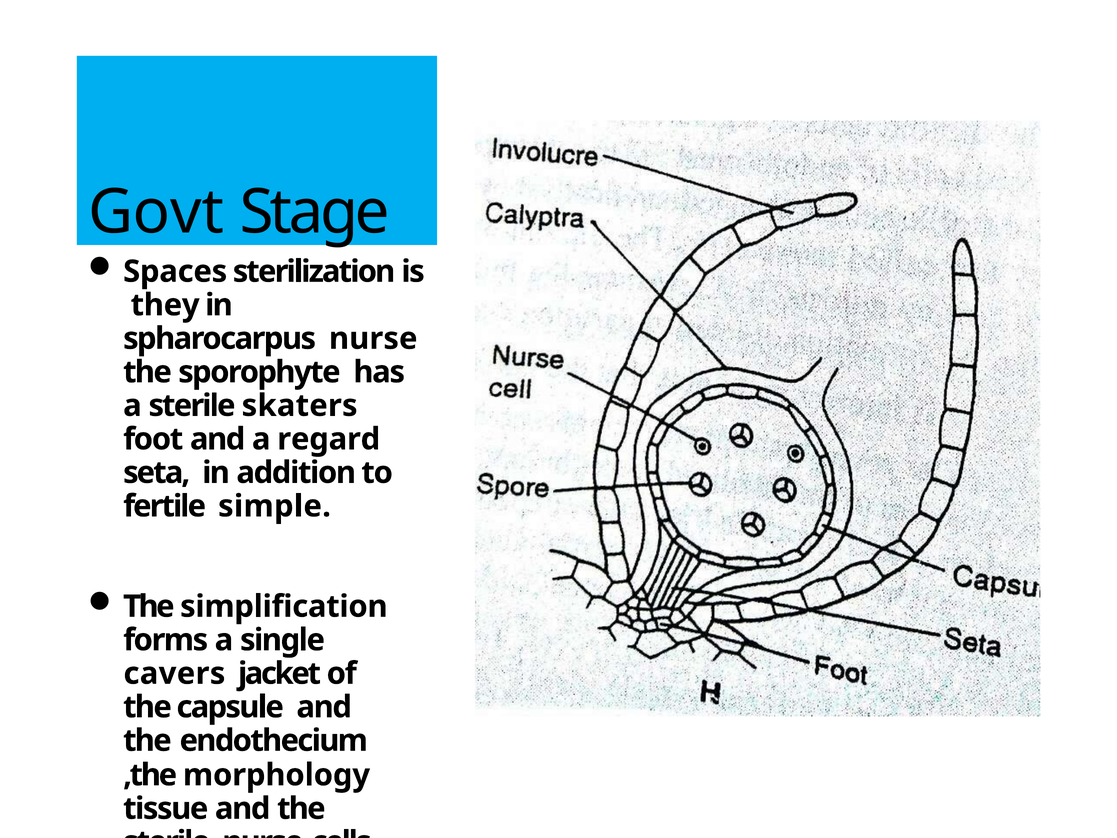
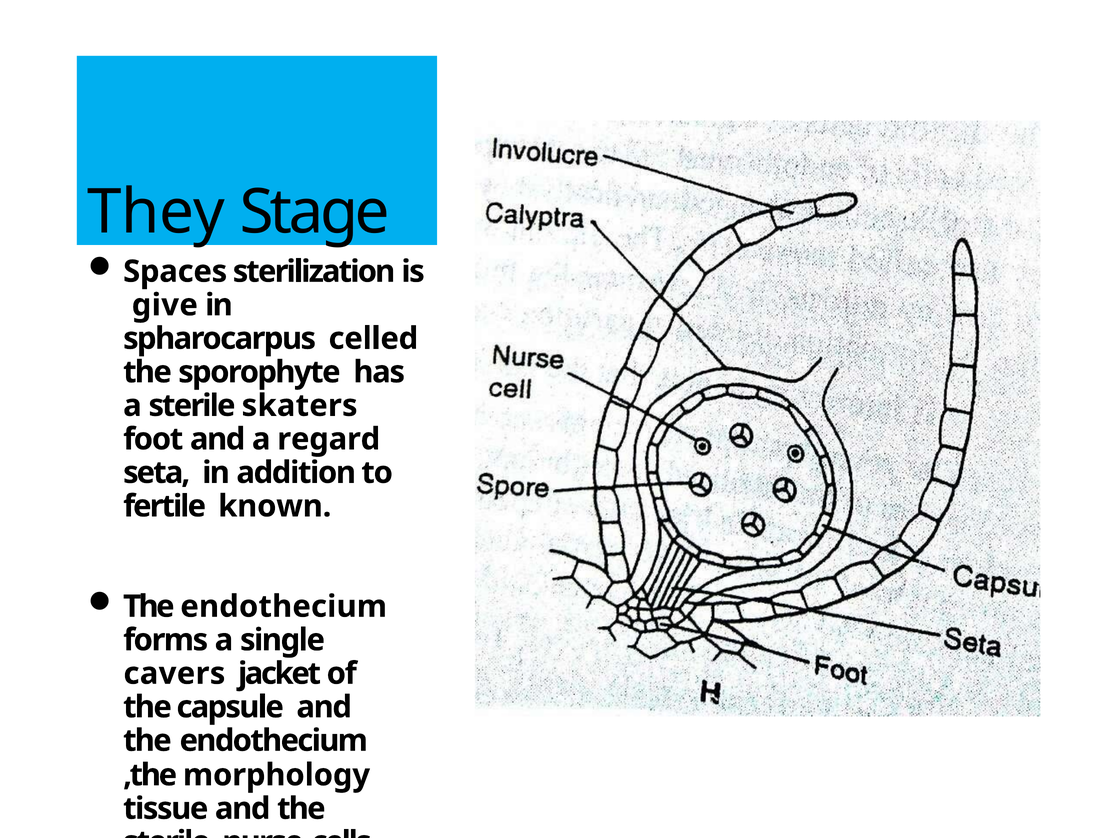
Govt: Govt -> They (156, 212)
they: they -> give (165, 305)
spharocarpus nurse: nurse -> celled (373, 338)
simple: simple -> known (275, 506)
simplification: simplification -> endothecium (284, 606)
